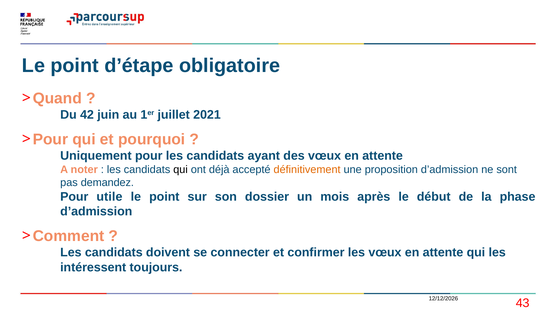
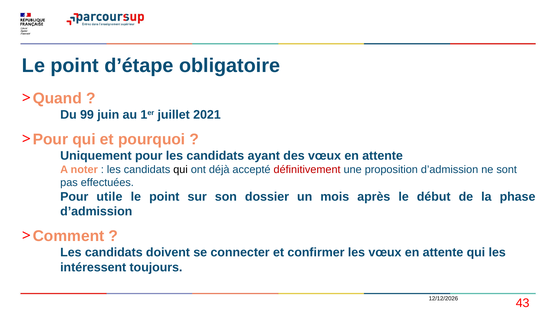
42: 42 -> 99 (87, 115)
définitivement colour: orange -> red (307, 170)
demandez: demandez -> effectuées (107, 183)
